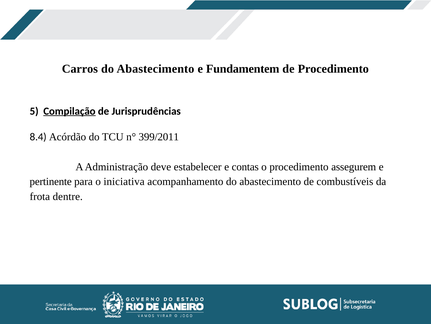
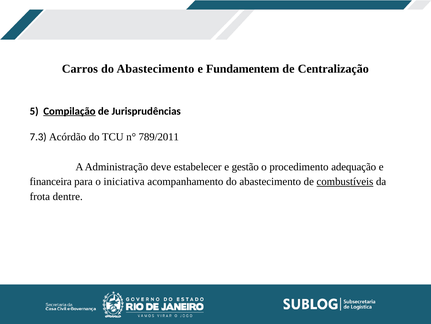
de Procedimento: Procedimento -> Centralização (333, 69)
8.4: 8.4 -> 7.3 (38, 137)
399/2011: 399/2011 -> 789/2011 (159, 137)
contas: contas -> gestão (245, 166)
assegurem: assegurem -> adequação (354, 166)
pertinente: pertinente -> financeira (51, 181)
combustíveis underline: none -> present (345, 181)
